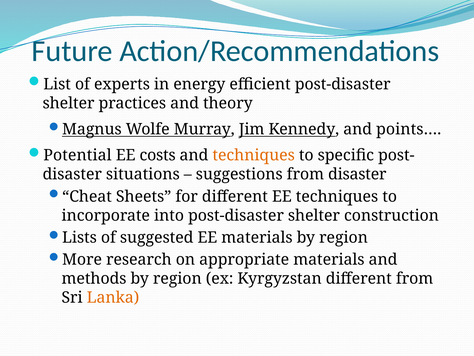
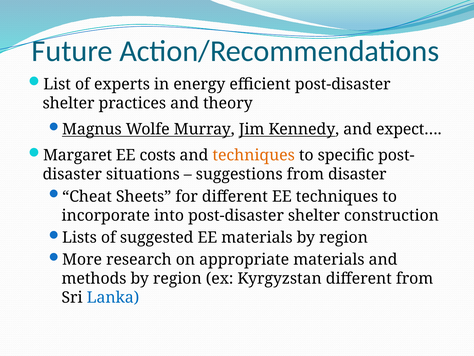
points…: points… -> expect… (409, 129)
Potential: Potential -> Margaret (78, 155)
Lanka colour: orange -> blue (113, 297)
